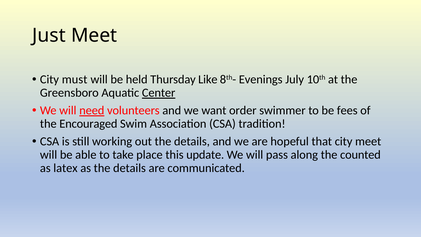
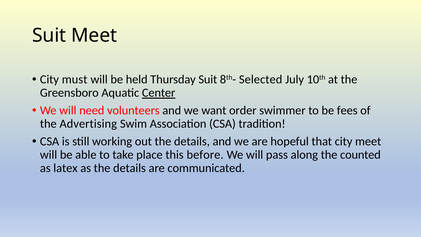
Just: Just -> Suit (49, 35)
Thursday Like: Like -> Suit (208, 80)
Evenings: Evenings -> Selected (261, 80)
need underline: present -> none (92, 110)
Encouraged: Encouraged -> Advertising (88, 124)
update: update -> before (205, 155)
